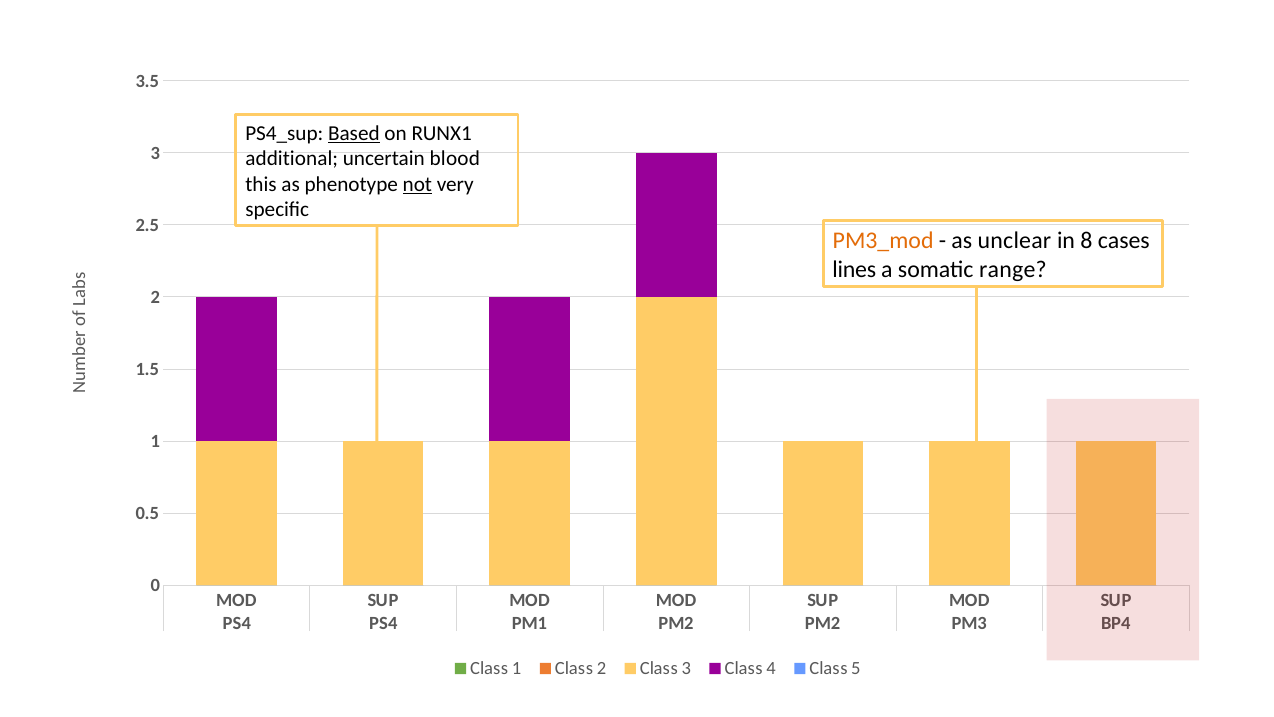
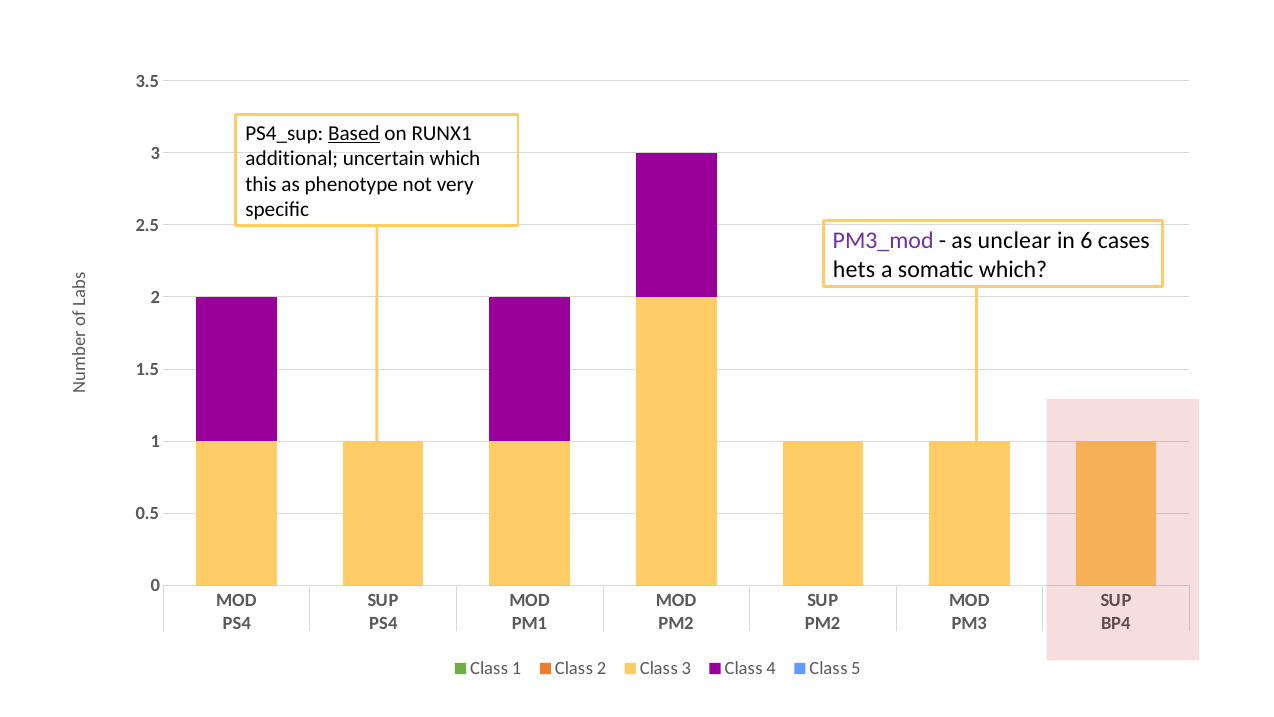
uncertain blood: blood -> which (455, 159)
not underline: present -> none (417, 184)
PM3_mod colour: orange -> purple (883, 241)
8: 8 -> 6 (1086, 241)
lines: lines -> hets (854, 269)
somatic range: range -> which (1013, 269)
